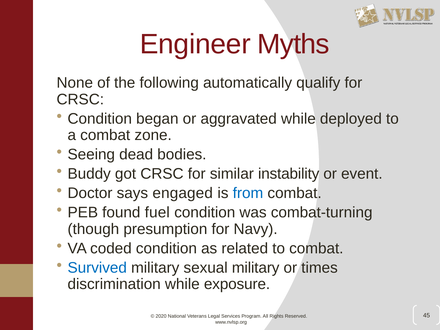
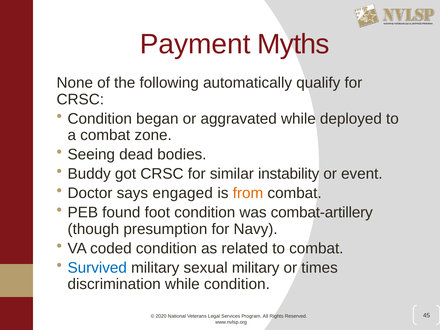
Engineer: Engineer -> Payment (195, 44)
from colour: blue -> orange (248, 193)
fuel: fuel -> foot (157, 213)
combat-turning: combat-turning -> combat-artillery (322, 213)
while exposure: exposure -> condition (237, 284)
